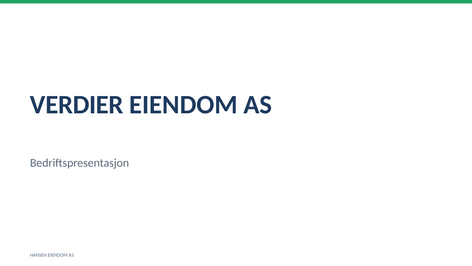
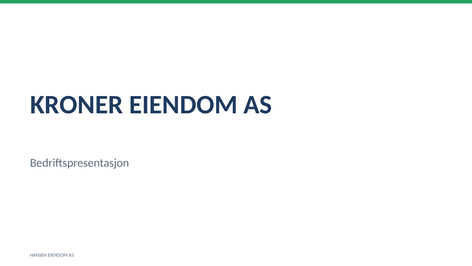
VERDIER: VERDIER -> KRONER (77, 105)
